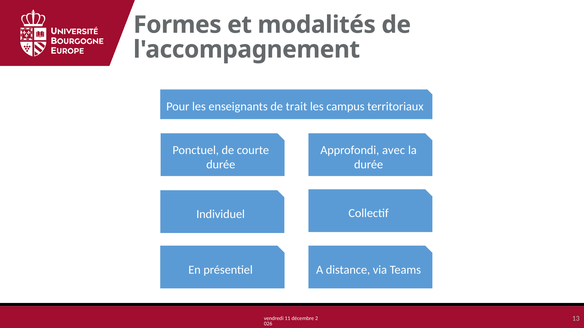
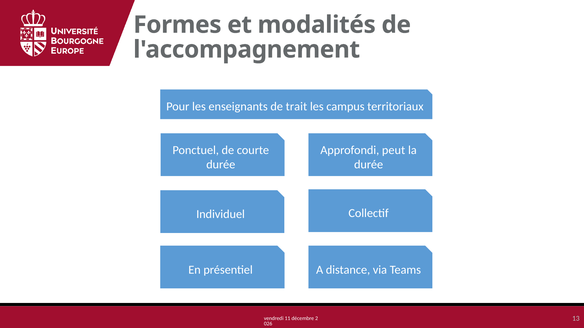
avec: avec -> peut (394, 150)
